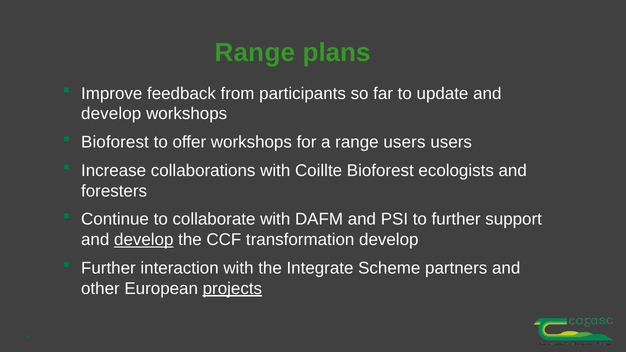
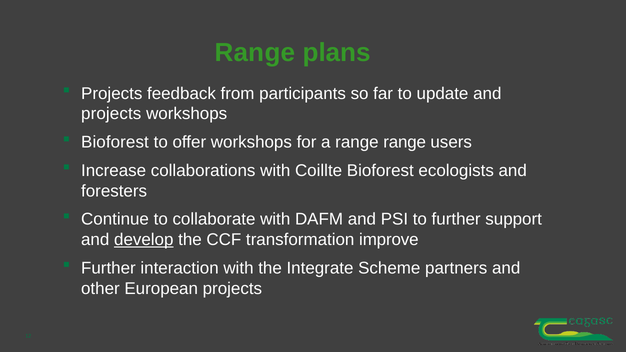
Improve: Improve -> Projects (112, 94)
develop: develop -> projects (111, 114)
range users: users -> range (405, 142)
transformation develop: develop -> improve (389, 240)
projects underline: present -> none (232, 289)
